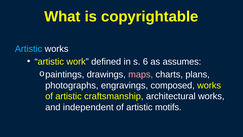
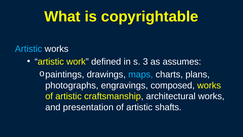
6: 6 -> 3 (145, 61)
maps colour: pink -> light blue (141, 74)
independent: independent -> presentation (88, 107)
motifs: motifs -> shafts (168, 107)
